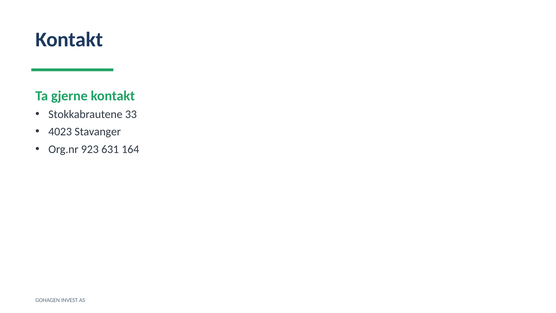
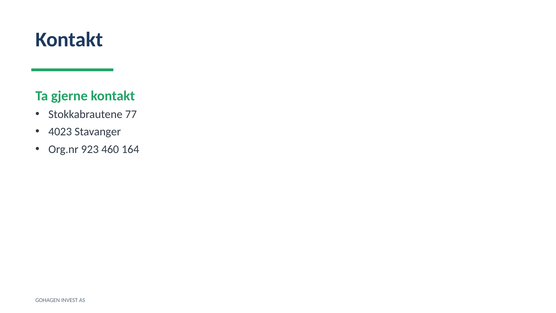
33: 33 -> 77 (131, 114)
631: 631 -> 460 (110, 149)
